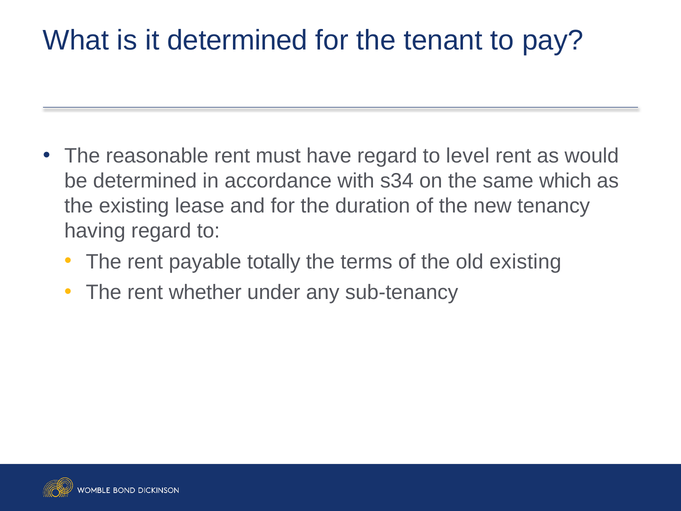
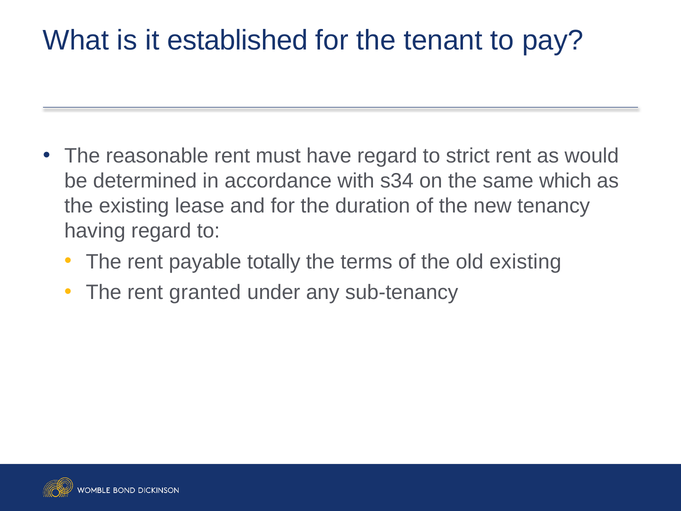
it determined: determined -> established (238, 40)
level: level -> strict (468, 156)
whether: whether -> granted (205, 292)
